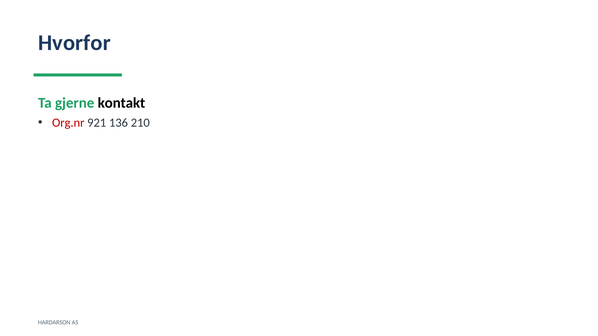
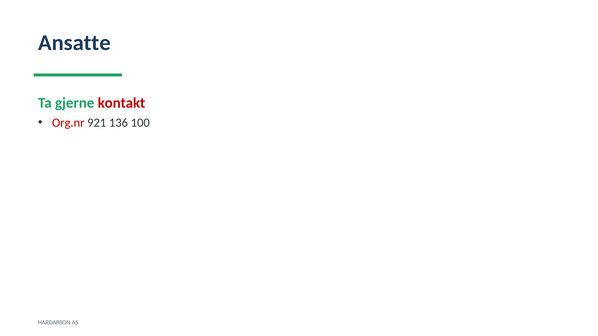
Hvorfor: Hvorfor -> Ansatte (74, 43)
kontakt colour: black -> red (121, 103)
210: 210 -> 100 (140, 123)
